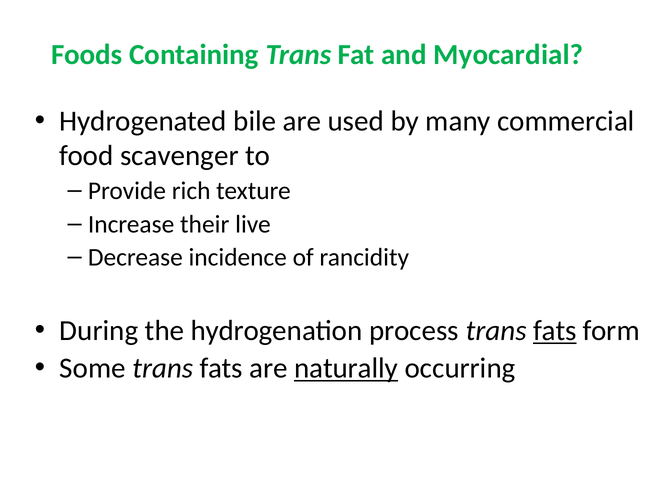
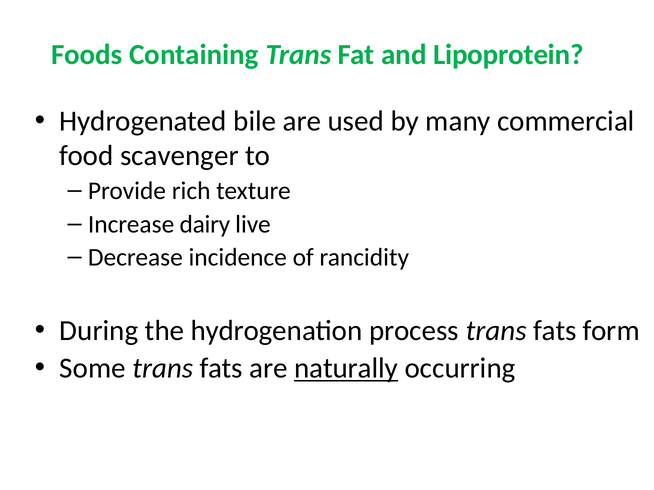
Myocardial: Myocardial -> Lipoprotein (508, 55)
their: their -> dairy (205, 224)
fats underline: present -> none (555, 331)
